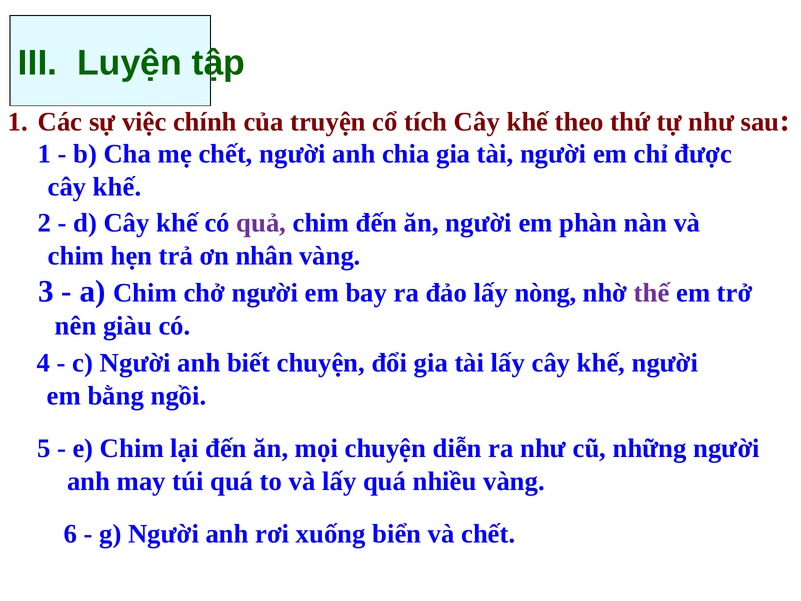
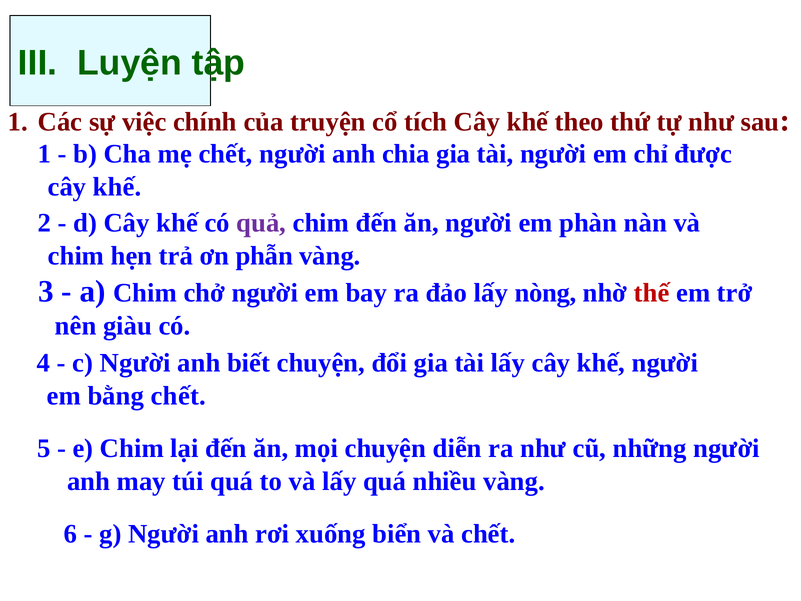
nhân: nhân -> phẫn (264, 256)
thế colour: purple -> red (652, 293)
bằng ngồi: ngồi -> chết (178, 396)
